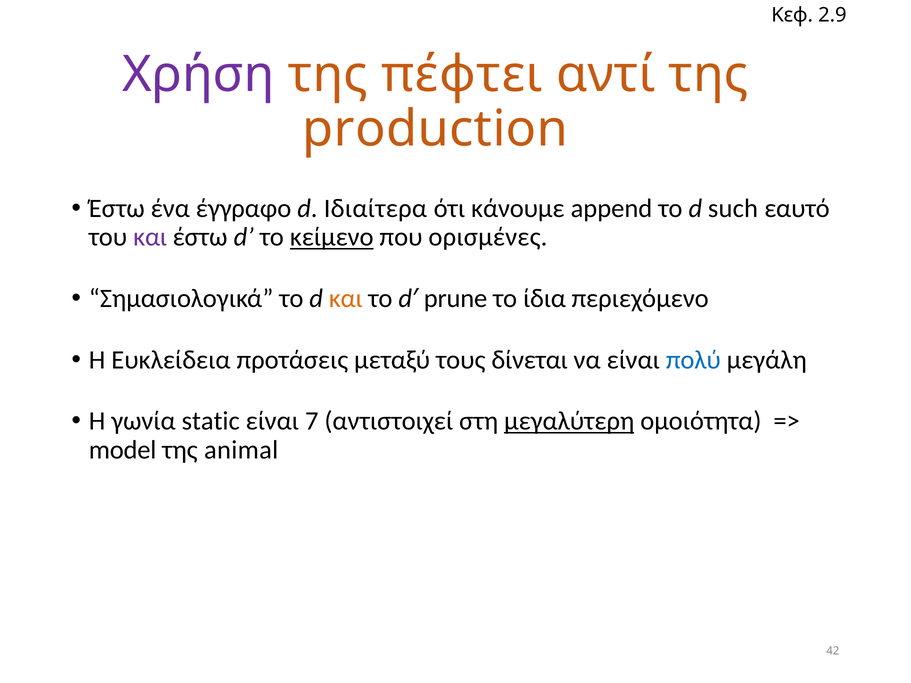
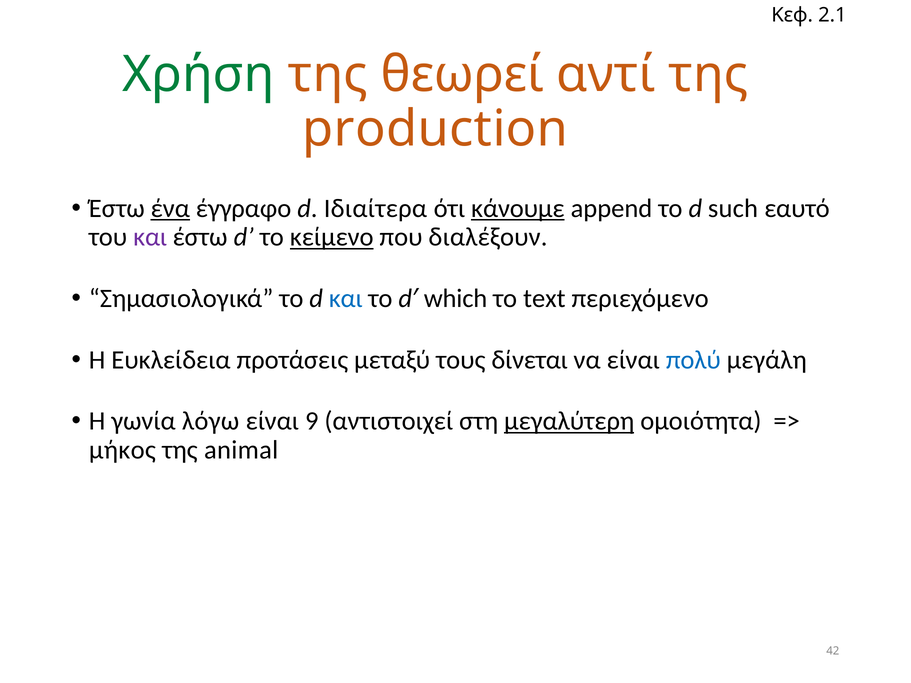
2.9: 2.9 -> 2.1 (832, 15)
Χρήση colour: purple -> green (198, 75)
πέφτει: πέφτει -> θεωρεί (462, 75)
ένα underline: none -> present (170, 209)
κάνουμε underline: none -> present (518, 209)
ορισμένες: ορισμένες -> διαλέξουν (488, 237)
και colour: orange -> blue (346, 299)
prune: prune -> which (456, 299)
ίδια: ίδια -> text (544, 299)
static: static -> λόγω (211, 421)
7: 7 -> 9 (312, 421)
model: model -> μήκος (122, 450)
